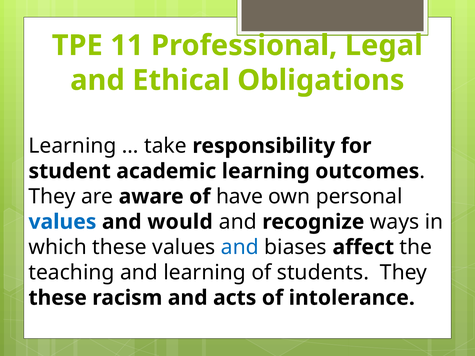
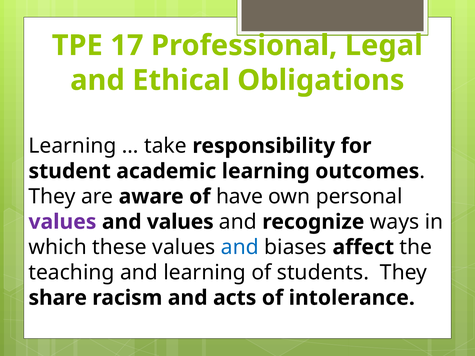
11: 11 -> 17 (127, 46)
values colour: blue -> purple (62, 222)
and would: would -> values (180, 222)
these: these -> share (58, 298)
